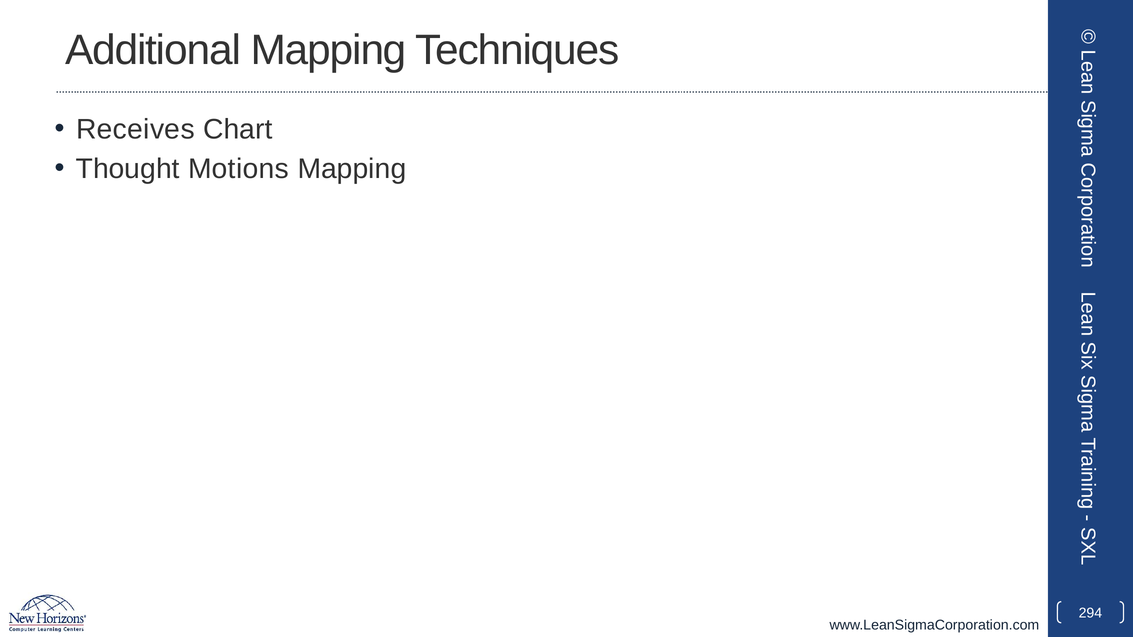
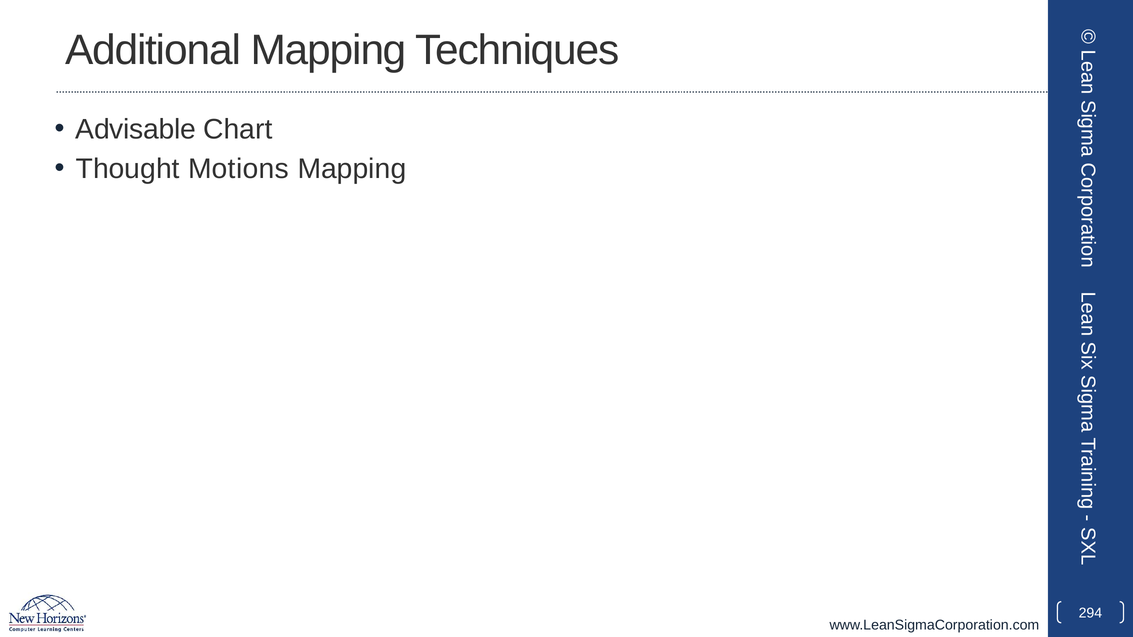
Receives: Receives -> Advisable (136, 129)
